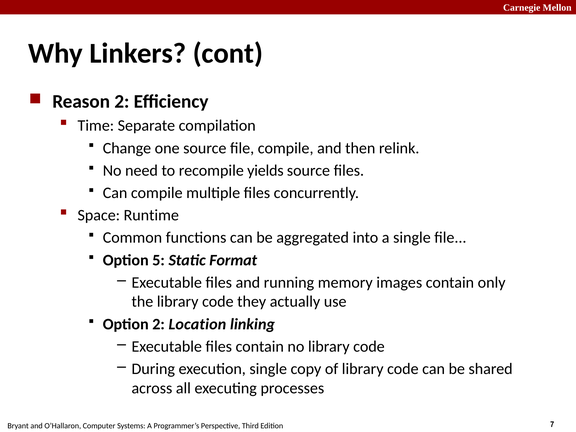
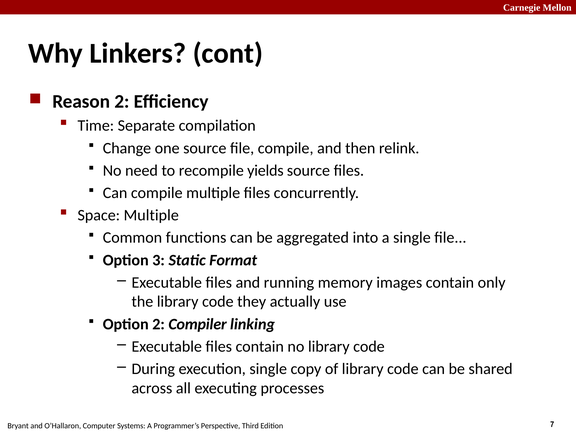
Space Runtime: Runtime -> Multiple (151, 215)
5: 5 -> 3 (159, 260)
Location: Location -> Compiler (198, 324)
